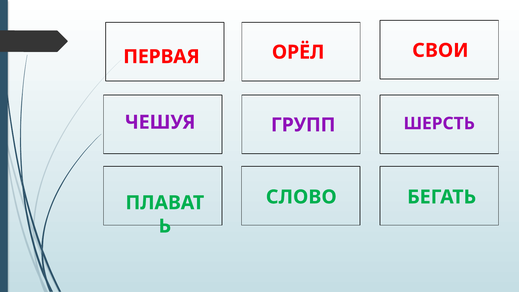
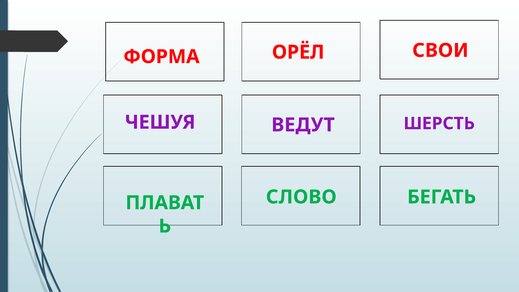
ПЕРВАЯ: ПЕРВАЯ -> ФОРМА (161, 57)
ГРУПП: ГРУПП -> ВЕДУТ (303, 125)
